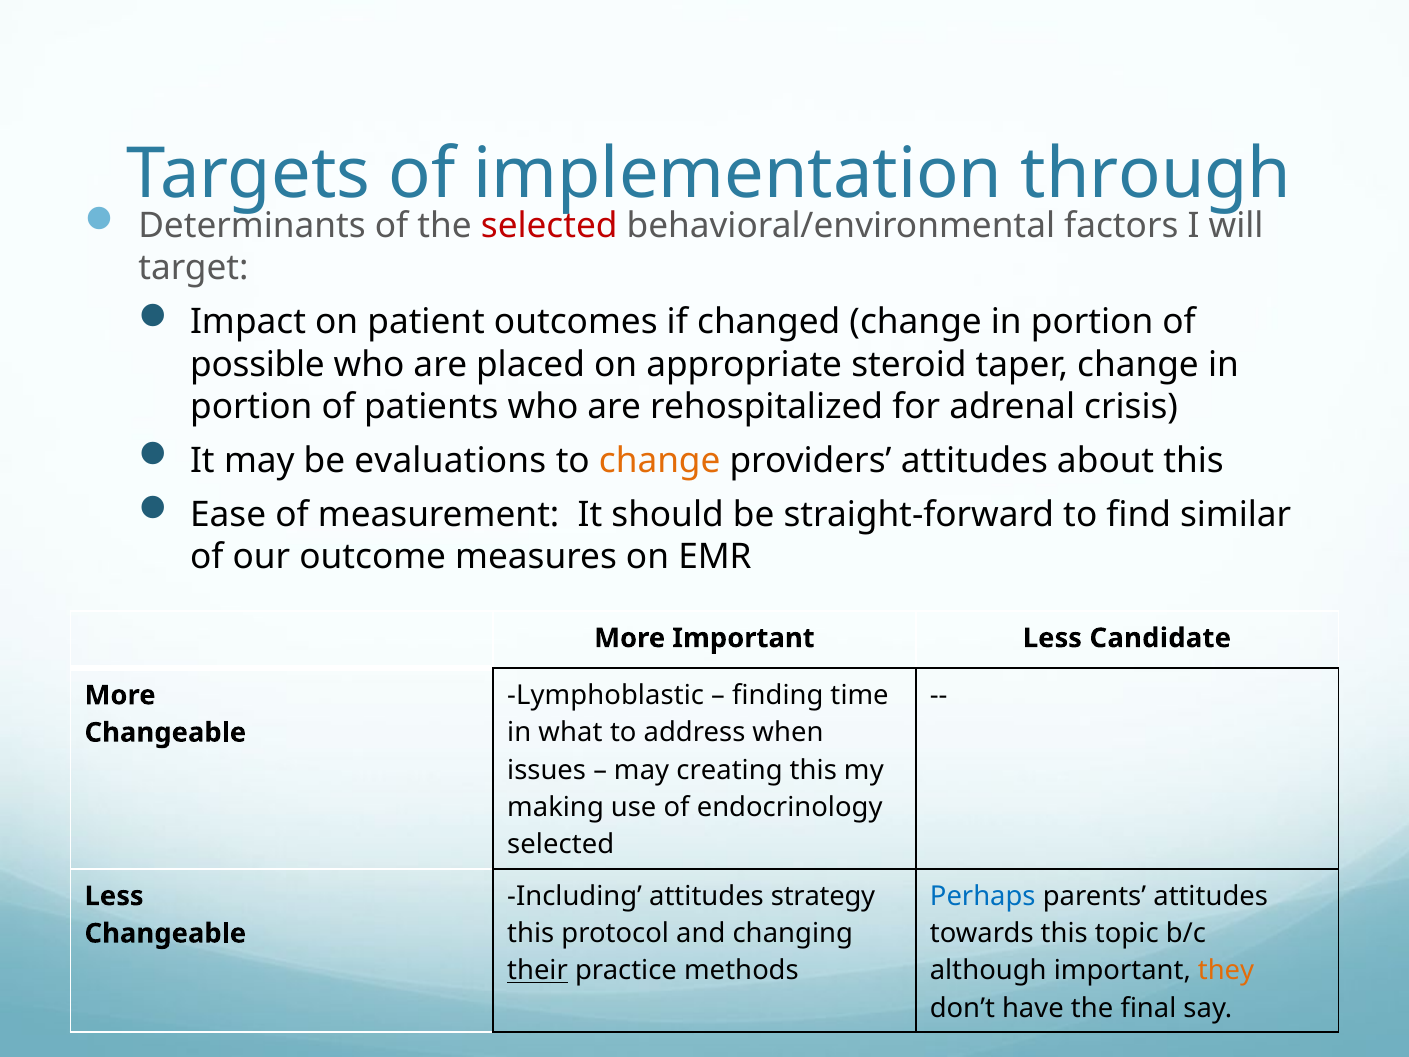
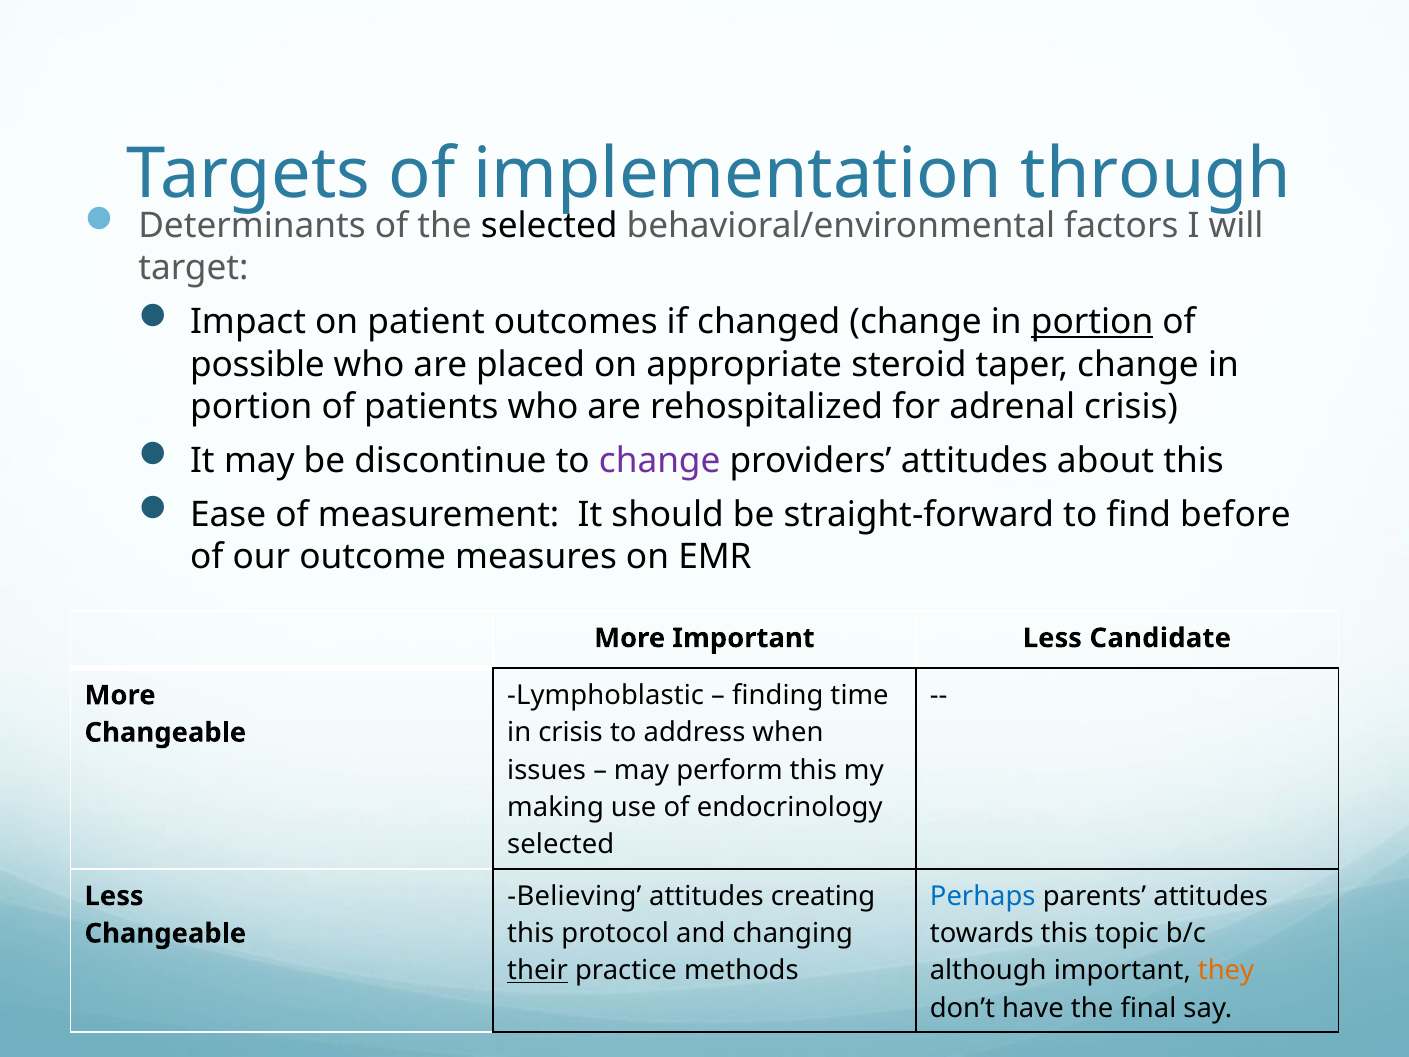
selected colour: red -> black (549, 226)
portion underline: none -> present (1092, 322)
evaluations: evaluations -> discontinue (450, 461)
change colour: orange -> purple (660, 461)
similar: similar -> before (1235, 515)
in what: what -> crisis (571, 732)
creating: creating -> perform (730, 770)
Including: Including -> Believing (574, 896)
strategy: strategy -> creating (823, 896)
